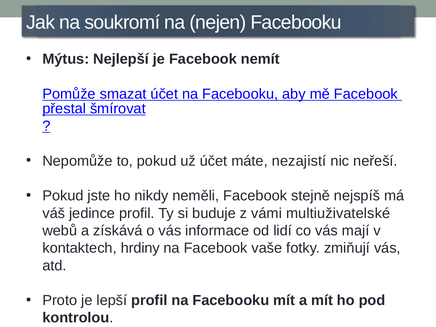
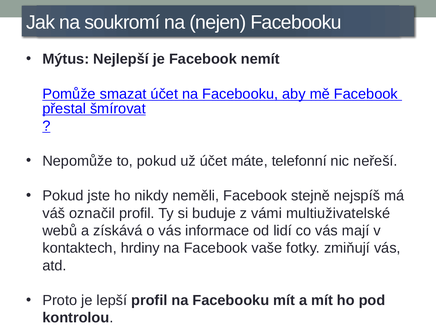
nezajistí: nezajistí -> telefonní (299, 161)
jedince: jedince -> označil (92, 213)
